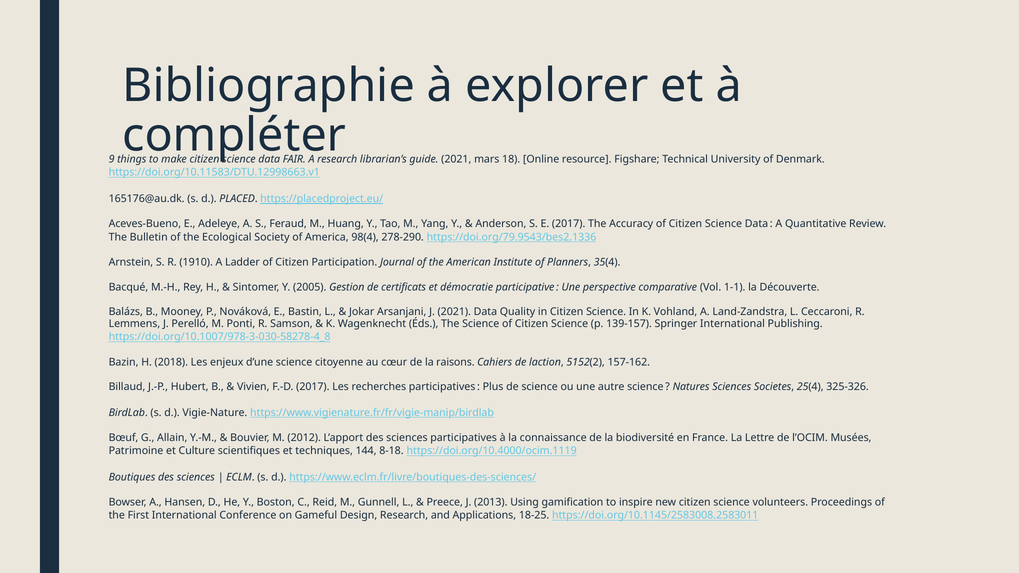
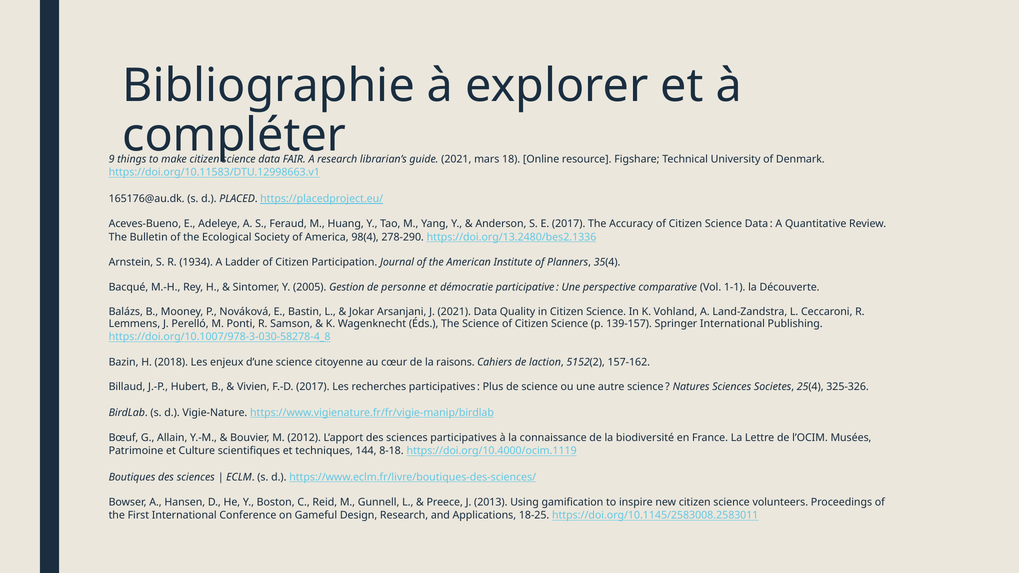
https://doi.org/79.9543/bes2.1336: https://doi.org/79.9543/bes2.1336 -> https://doi.org/13.2480/bes2.1336 (512, 237)
1910: 1910 -> 1934 (196, 262)
certificats: certificats -> personne (404, 287)
